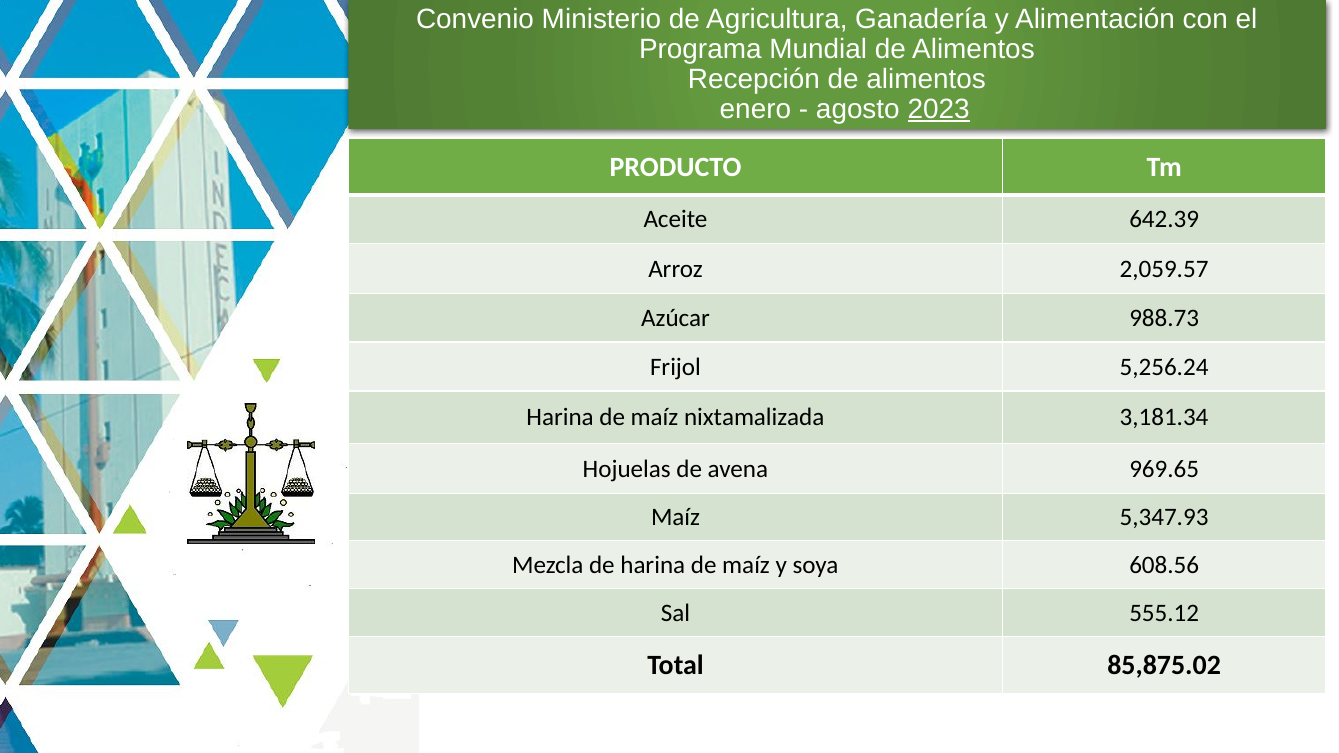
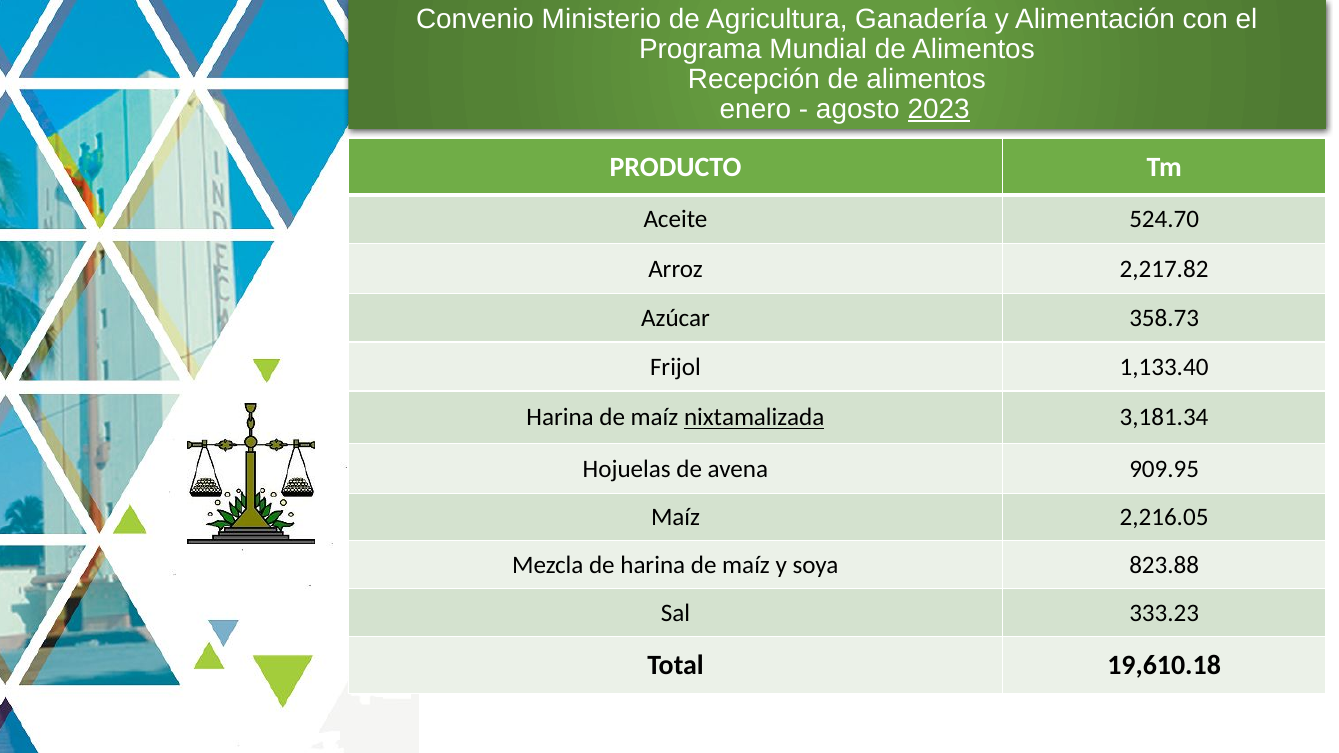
642.39: 642.39 -> 524.70 (1164, 220)
2,059.57: 2,059.57 -> 2,217.82 (1164, 269)
988.73: 988.73 -> 358.73 (1164, 318)
5,256.24: 5,256.24 -> 1,133.40 (1164, 367)
nixtamalizada underline: none -> present (754, 418)
969.65: 969.65 -> 909.95 (1164, 469)
5,347.93: 5,347.93 -> 2,216.05 (1164, 517)
608.56: 608.56 -> 823.88 (1164, 565)
555.12: 555.12 -> 333.23 (1164, 613)
85,875.02: 85,875.02 -> 19,610.18 (1164, 665)
